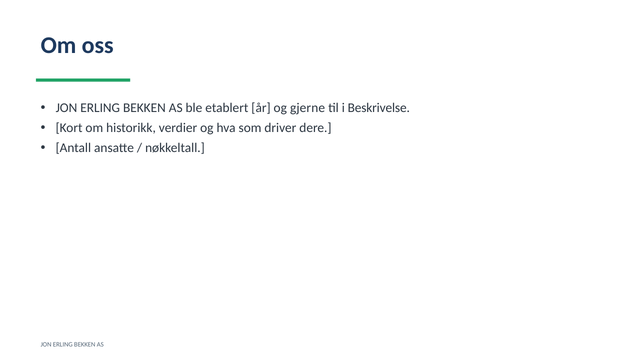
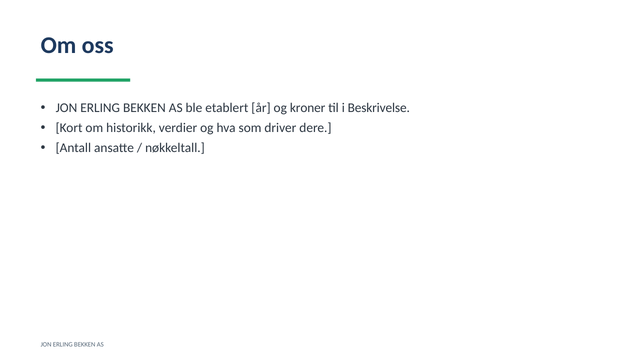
gjerne: gjerne -> kroner (308, 108)
